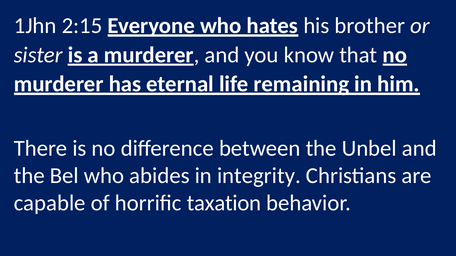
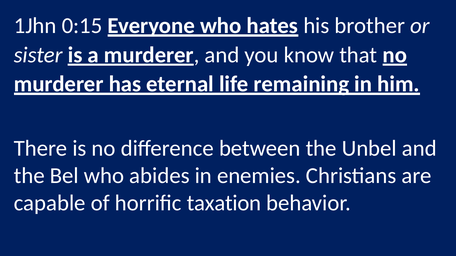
2:15: 2:15 -> 0:15 (82, 26)
integrity: integrity -> enemies (259, 176)
